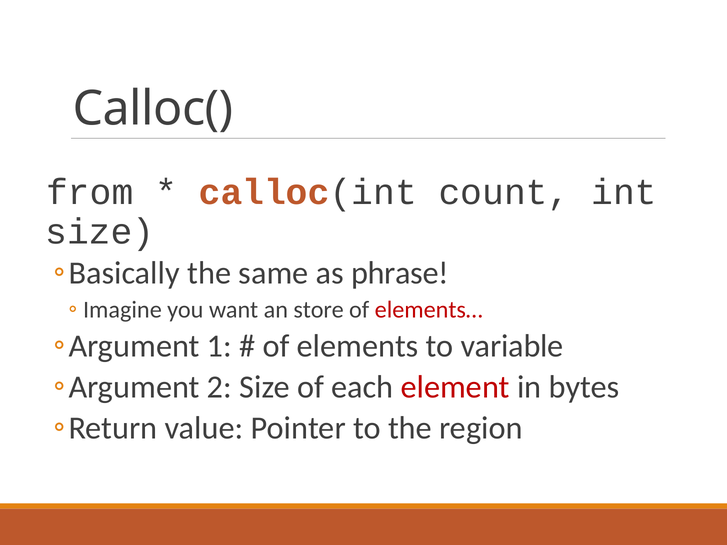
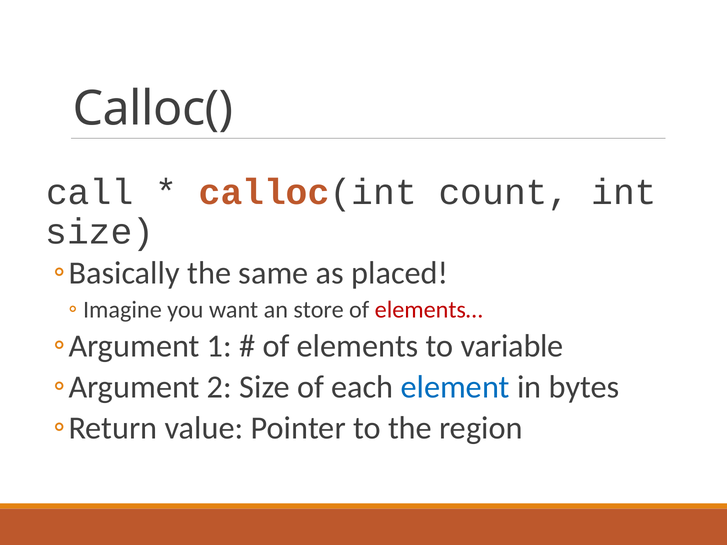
from: from -> call (90, 193)
phrase: phrase -> placed (400, 273)
element colour: red -> blue (455, 387)
